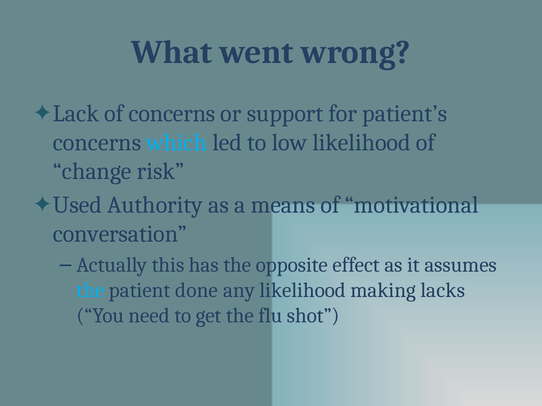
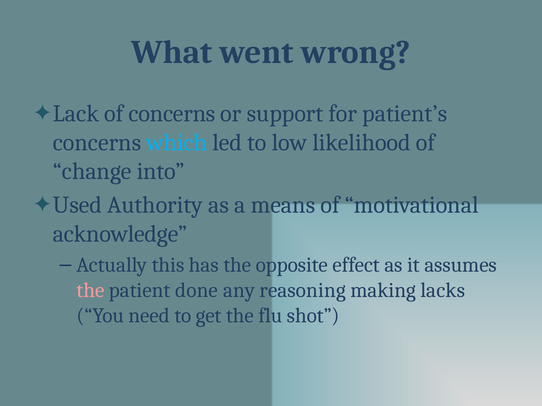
risk: risk -> into (161, 172)
conversation: conversation -> acknowledge (120, 234)
the colour: light blue -> pink (90, 291)
any likelihood: likelihood -> reasoning (303, 291)
